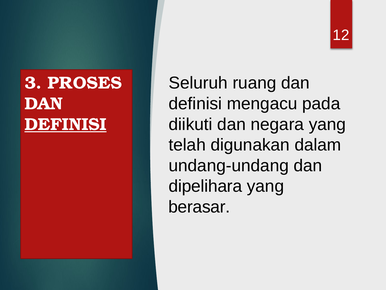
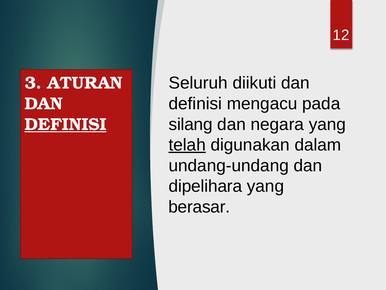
ruang: ruang -> diikuti (254, 83)
PROSES: PROSES -> ATURAN (85, 83)
diikuti: diikuti -> silang (191, 124)
telah underline: none -> present (187, 145)
